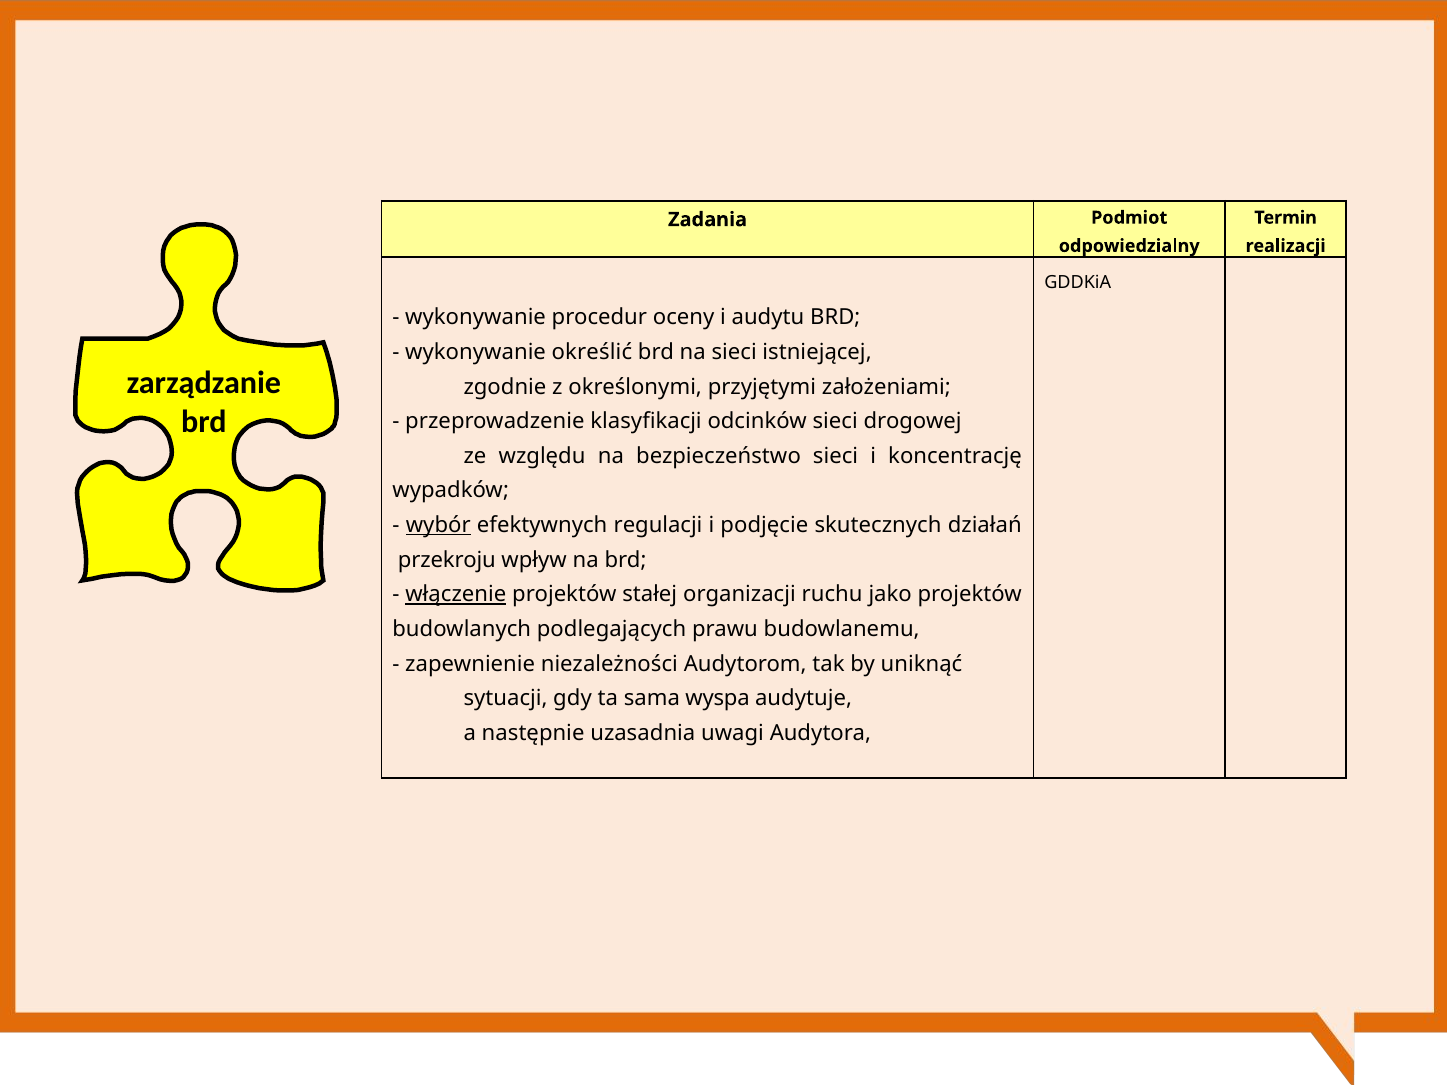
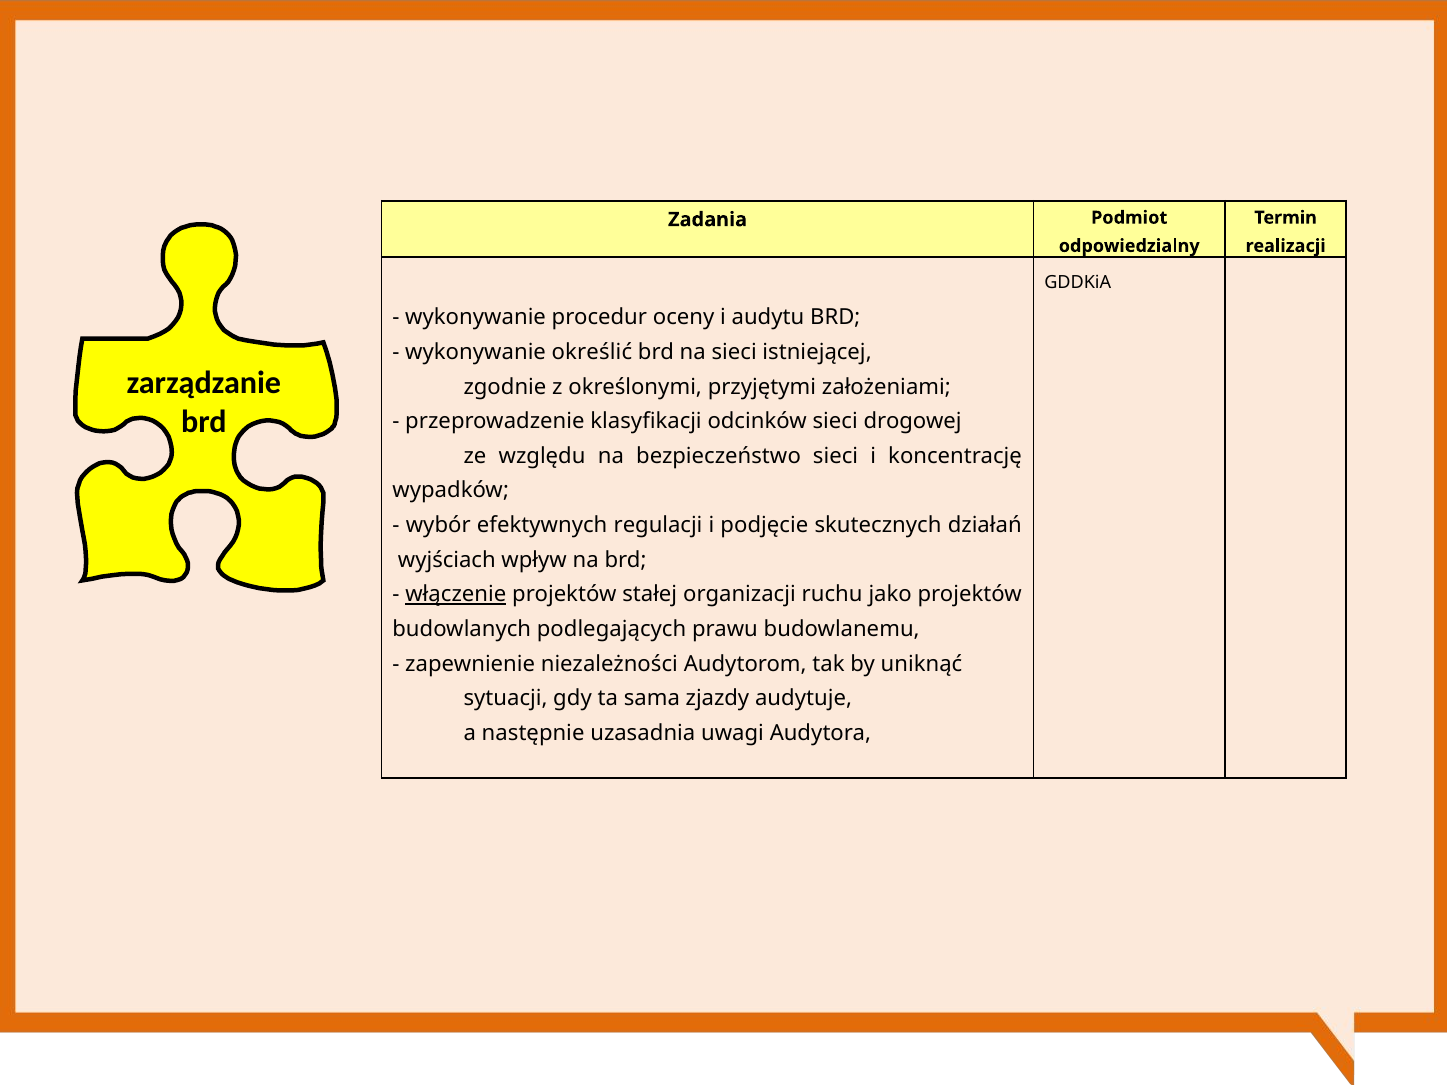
wybór underline: present -> none (438, 525)
przekroju: przekroju -> wyjściach (447, 560)
wyspa: wyspa -> zjazdy (717, 699)
